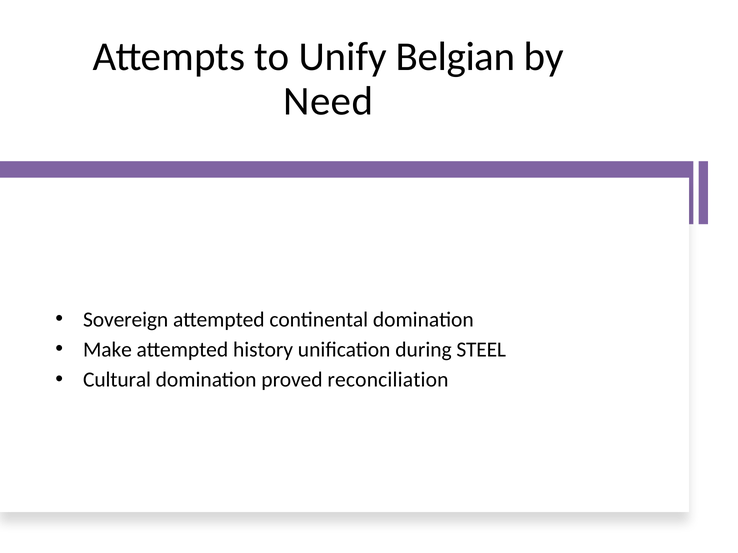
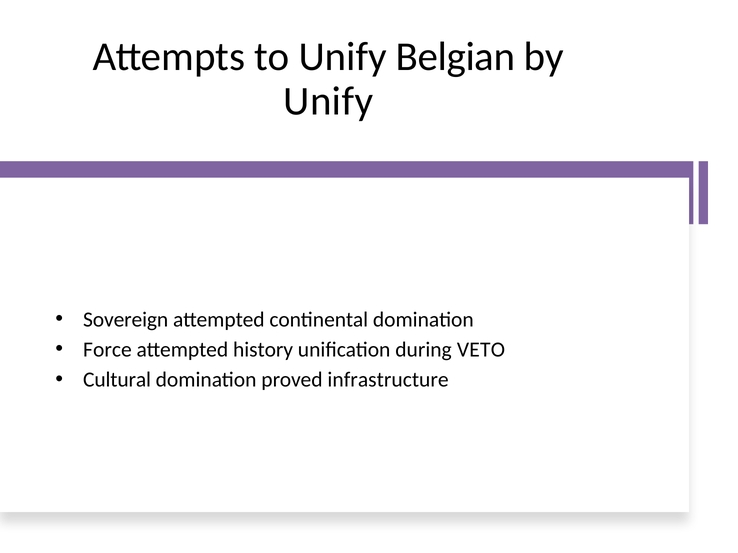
Need: Need -> Unify (328, 101)
Make: Make -> Force (107, 350)
STEEL: STEEL -> VETO (481, 350)
reconciliation: reconciliation -> infrastructure (388, 380)
